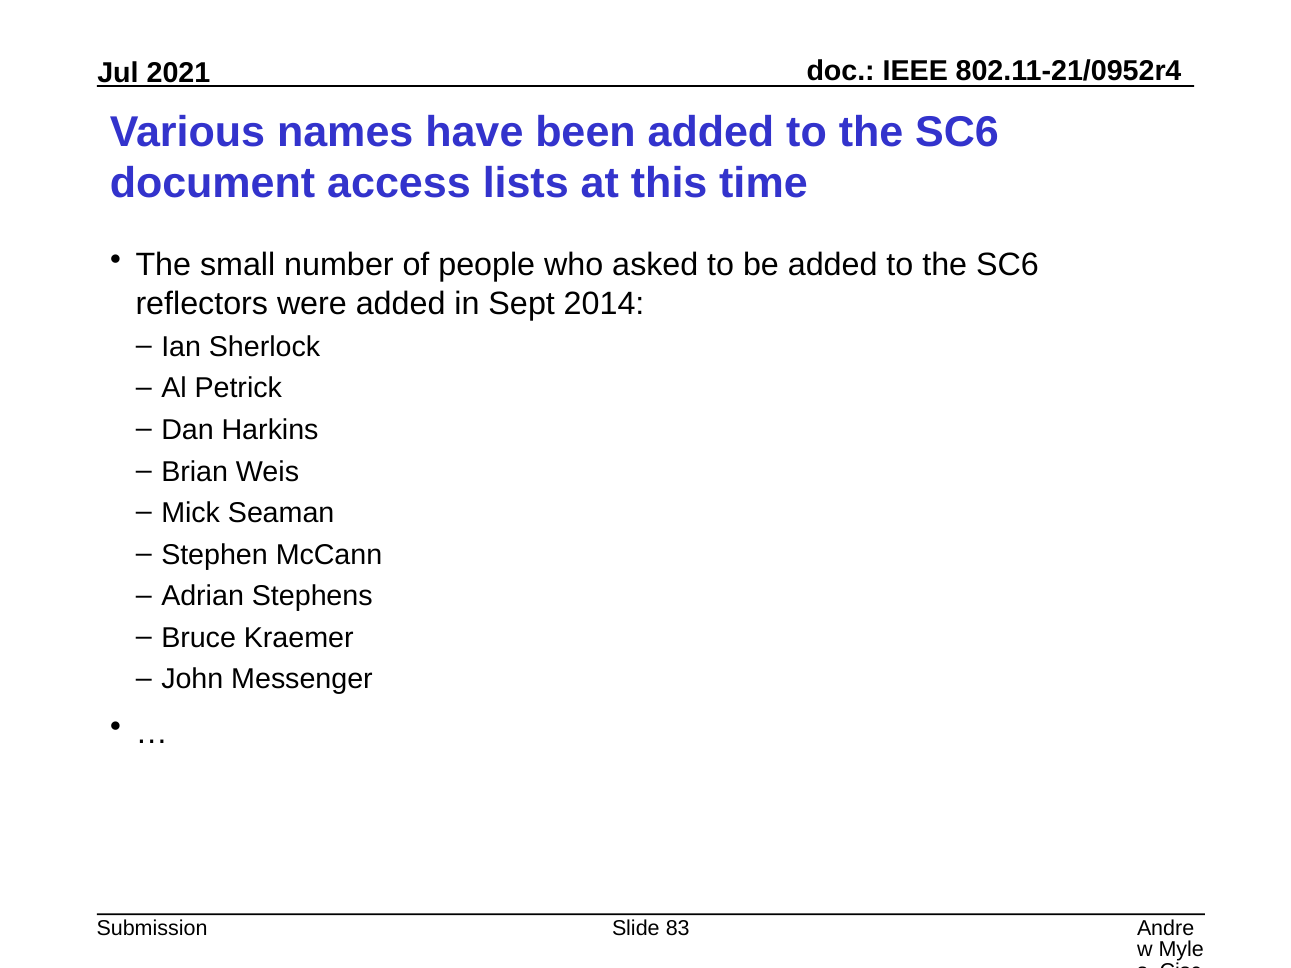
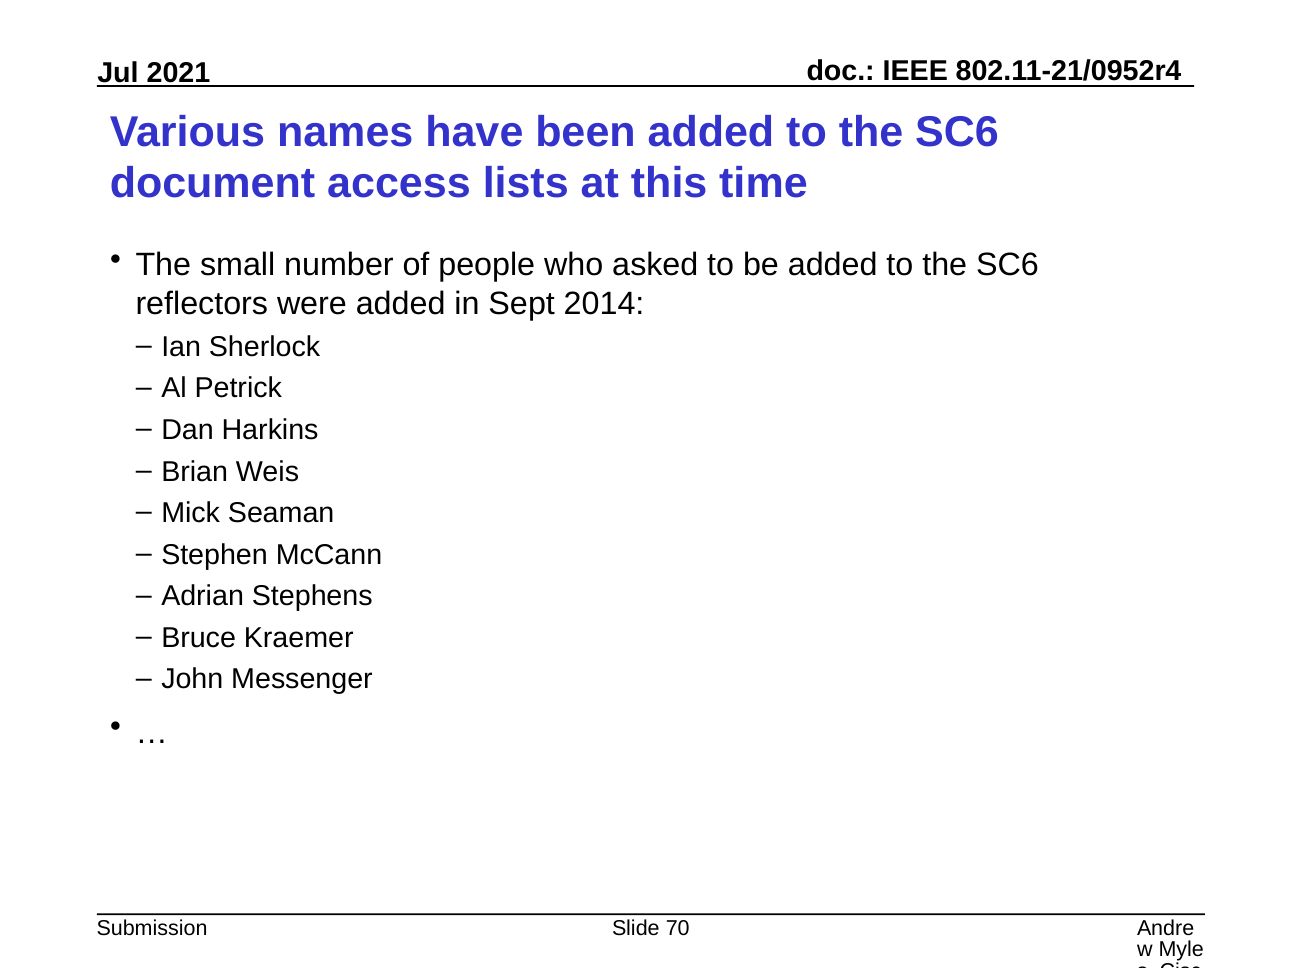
83: 83 -> 70 (678, 929)
